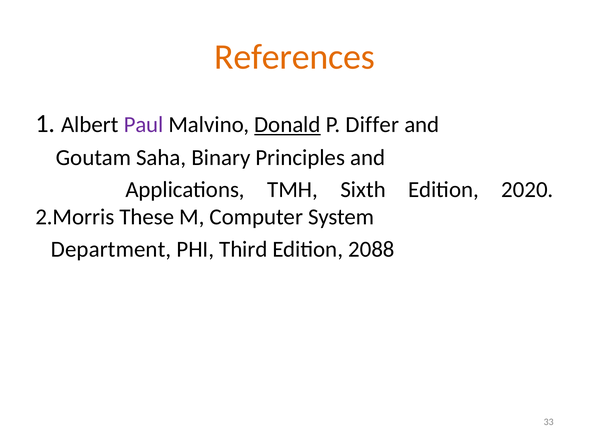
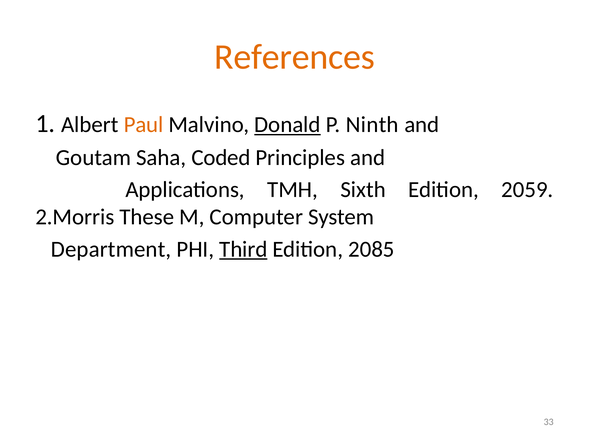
Paul colour: purple -> orange (144, 125)
Differ: Differ -> Ninth (372, 125)
Binary: Binary -> Coded (221, 157)
2020: 2020 -> 2059 (527, 189)
Third underline: none -> present (243, 249)
2088: 2088 -> 2085 (371, 249)
